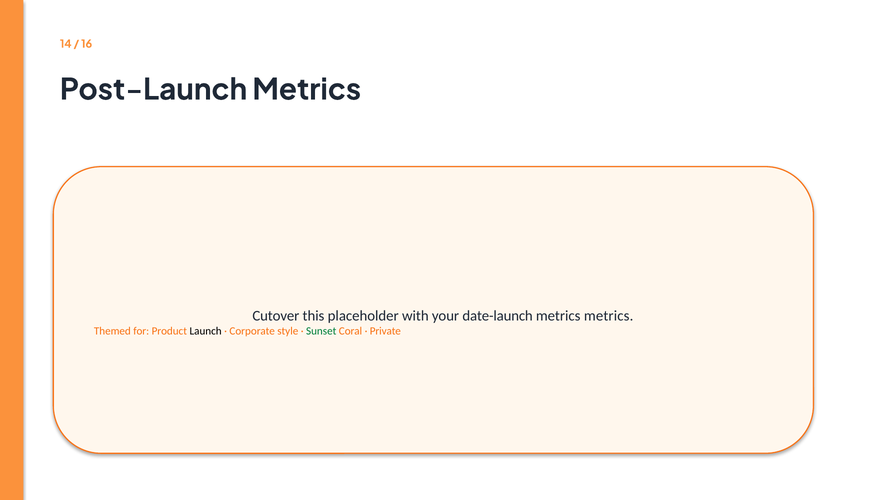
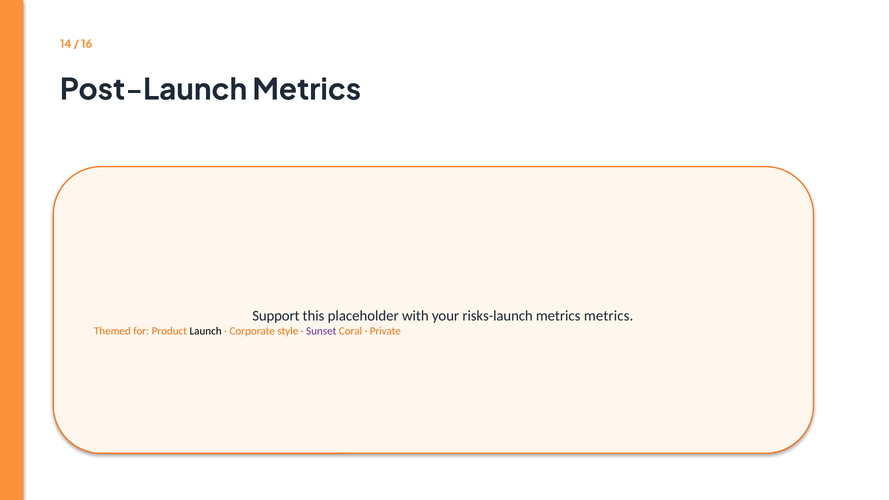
Cutover: Cutover -> Support (276, 316)
date-launch: date-launch -> risks-launch (498, 316)
Sunset colour: green -> purple (321, 331)
